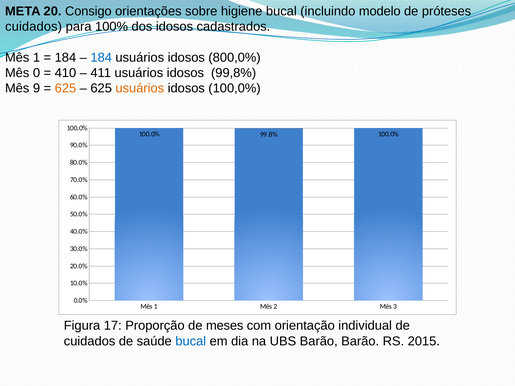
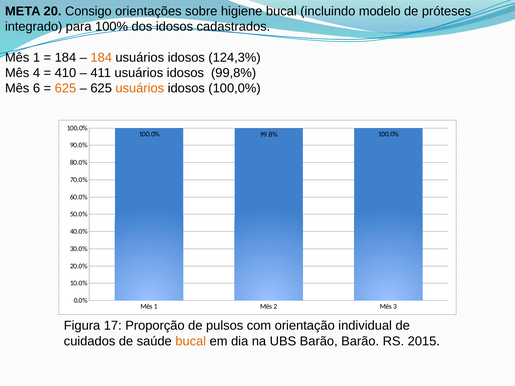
cuidados: cuidados -> integrado (34, 27)
184 colour: blue -> orange (101, 57)
800,0%: 800,0% -> 124,3% (235, 57)
0: 0 -> 4 (37, 73)
9: 9 -> 6 (37, 88)
meses: meses -> pulsos (225, 326)
bucal colour: blue -> orange (191, 341)
